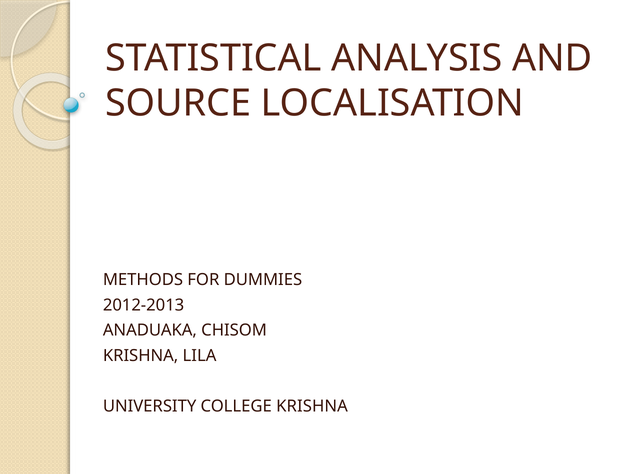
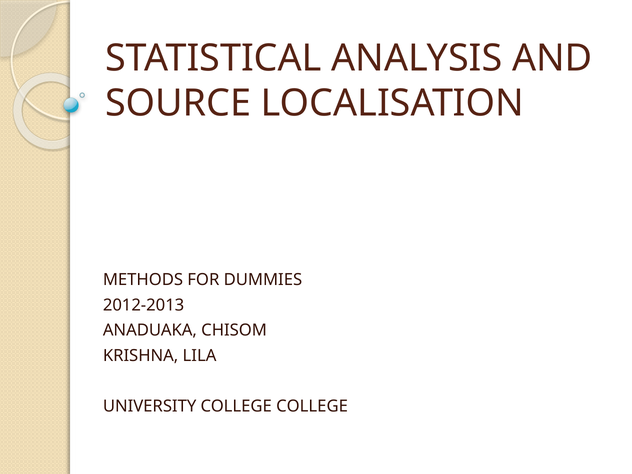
COLLEGE KRISHNA: KRISHNA -> COLLEGE (312, 406)
